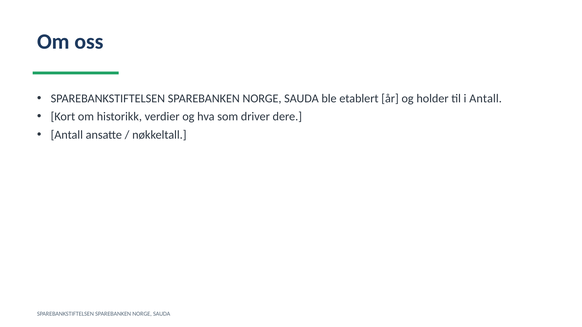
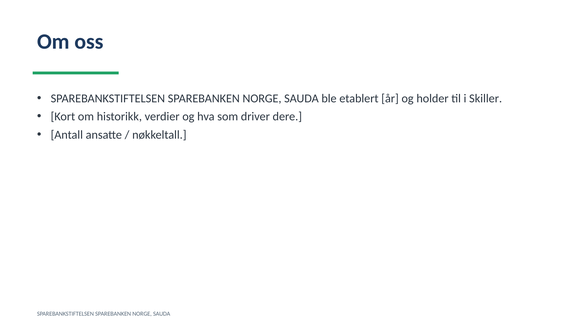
i Antall: Antall -> Skiller (486, 99)
